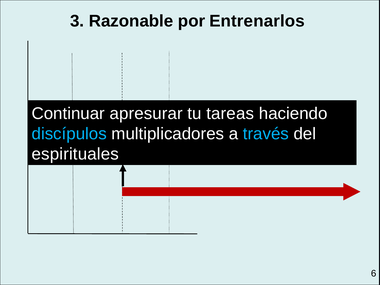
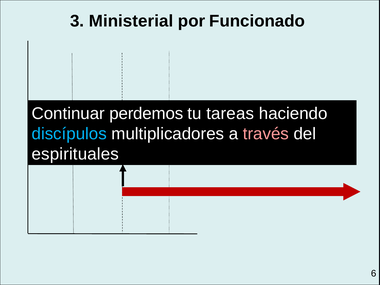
Razonable: Razonable -> Ministerial (131, 21)
Entrenarlos: Entrenarlos -> Funcionado (257, 21)
apresurar: apresurar -> perdemos (146, 113)
través colour: light blue -> pink (266, 134)
